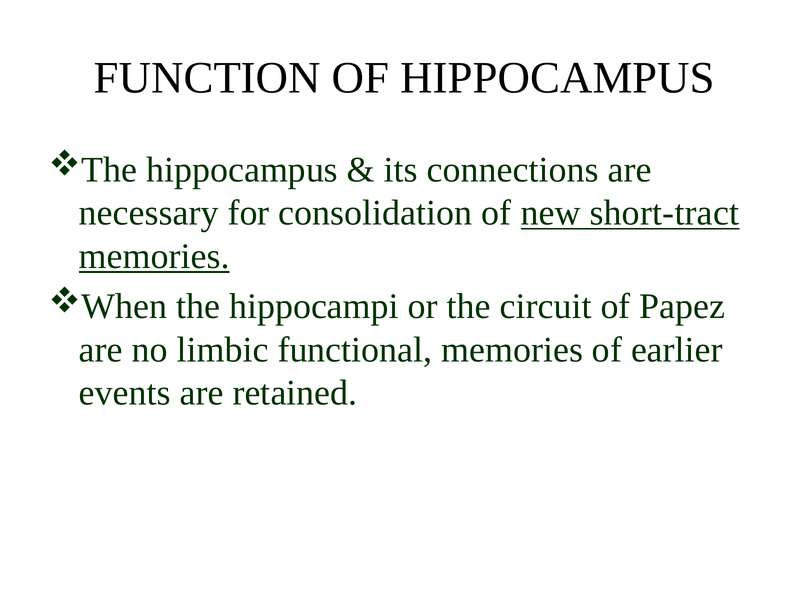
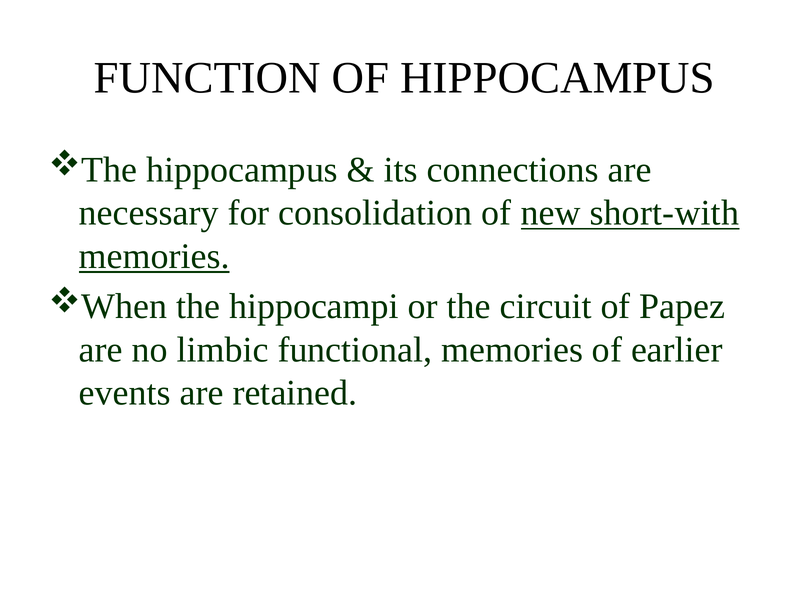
short-tract: short-tract -> short-with (664, 213)
